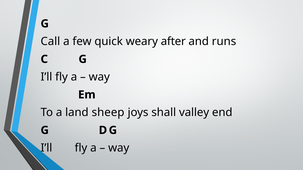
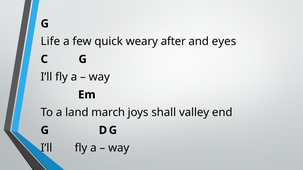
Call: Call -> Life (50, 42)
runs: runs -> eyes (224, 42)
sheep: sheep -> march (108, 113)
